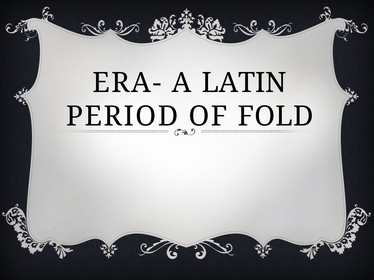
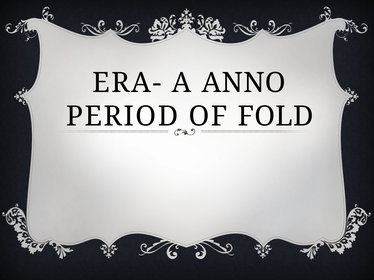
LATIN: LATIN -> ANNO (244, 83)
